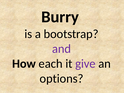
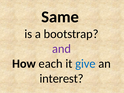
Burry: Burry -> Same (60, 17)
give colour: purple -> blue (85, 64)
options: options -> interest (62, 79)
